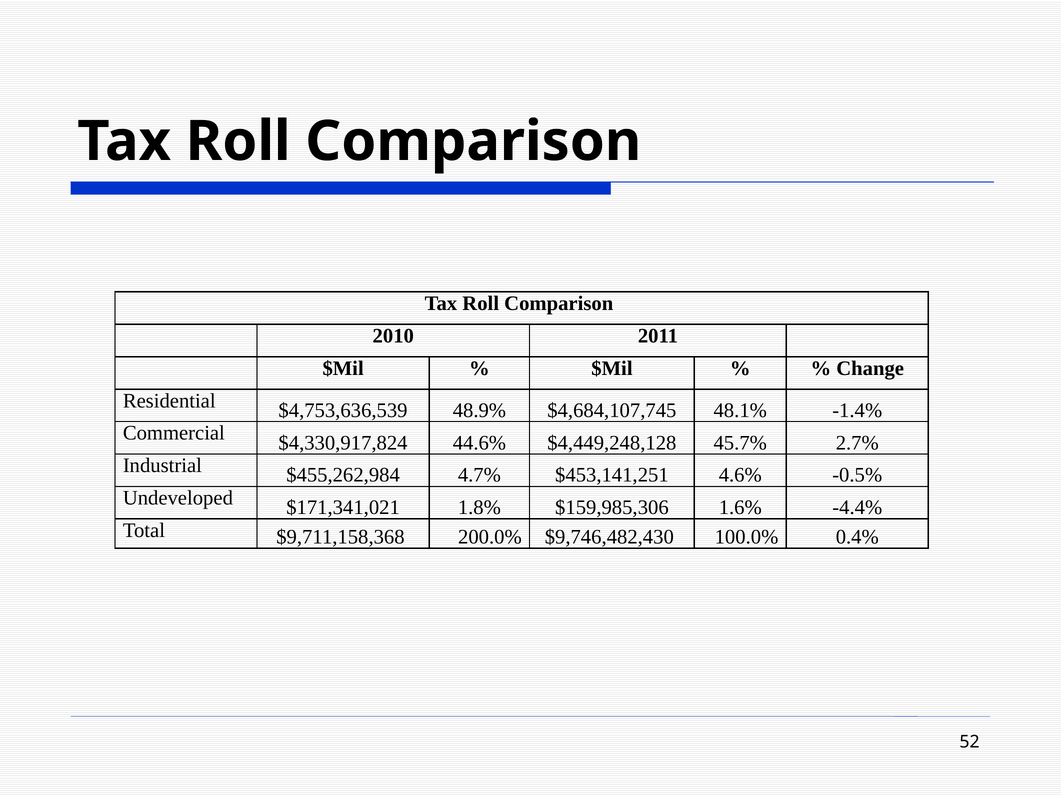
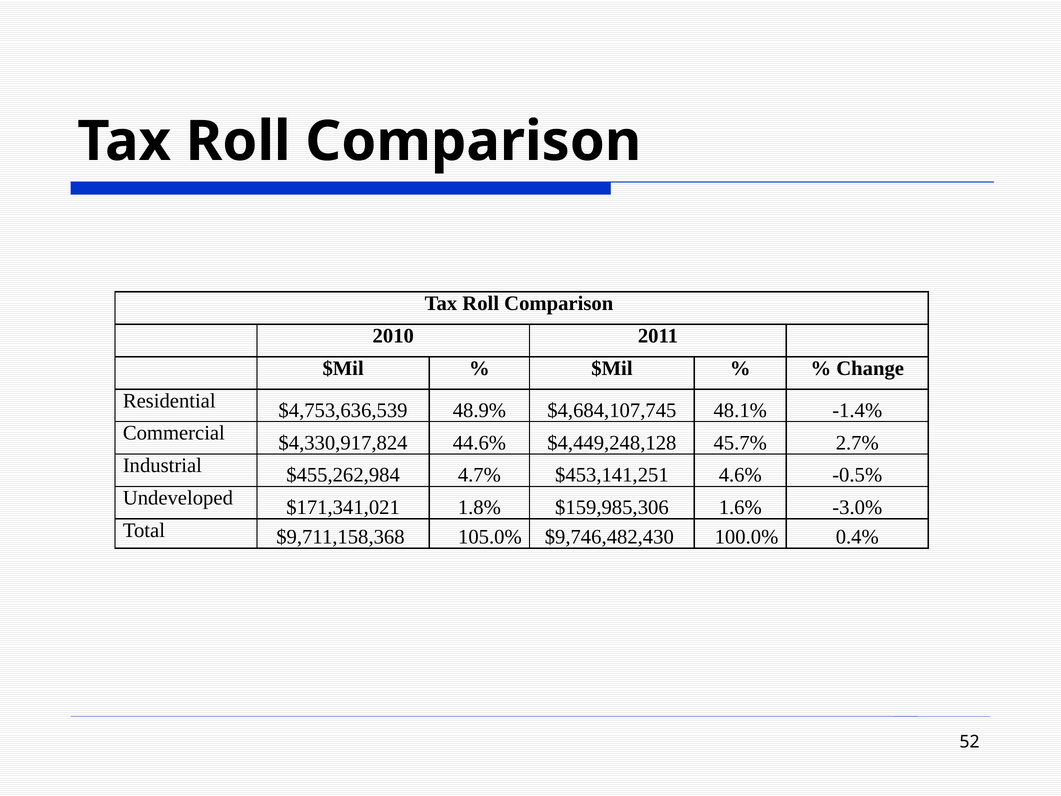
-4.4%: -4.4% -> -3.0% (857, 507)
200.0%: 200.0% -> 105.0% (490, 537)
